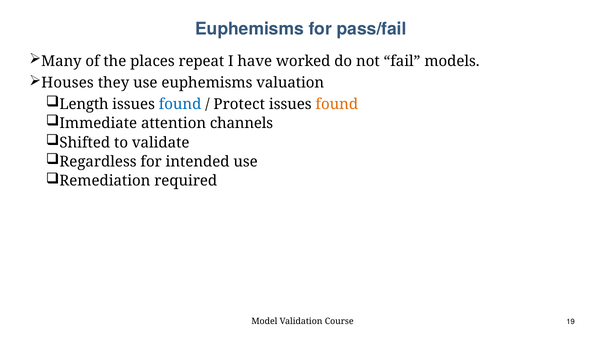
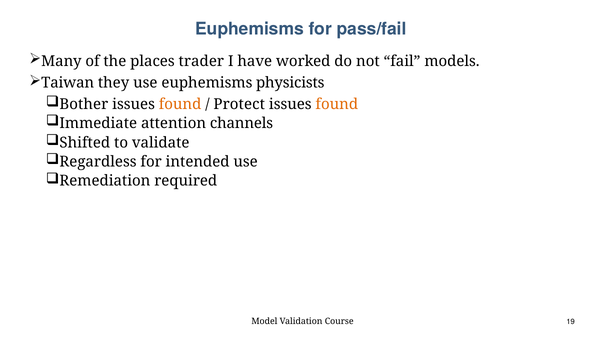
repeat: repeat -> trader (201, 61)
Houses: Houses -> Taiwan (68, 83)
valuation: valuation -> physicists (290, 83)
Length: Length -> Bother (84, 104)
found colour: blue -> orange (180, 104)
